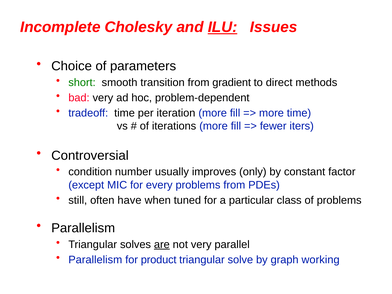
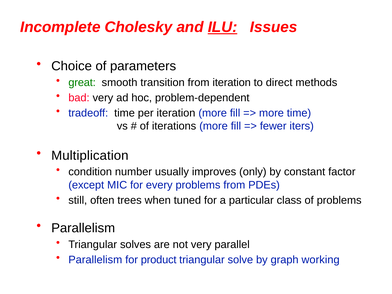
short: short -> great (82, 83)
from gradient: gradient -> iteration (232, 83)
Controversial: Controversial -> Multiplication (90, 155)
have: have -> trees (130, 200)
are underline: present -> none (162, 244)
